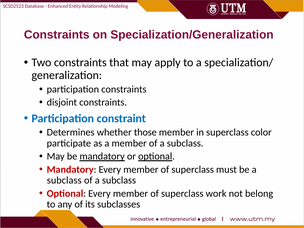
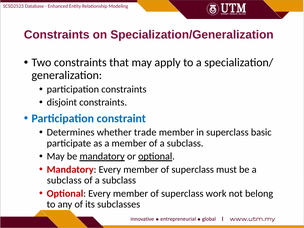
those: those -> trade (145, 132)
color: color -> basic (261, 132)
